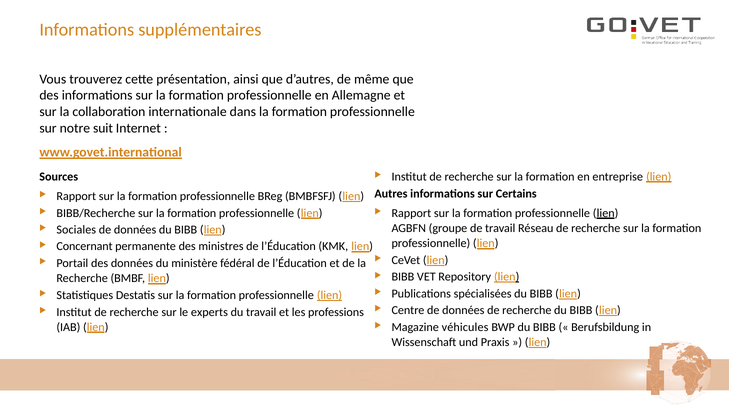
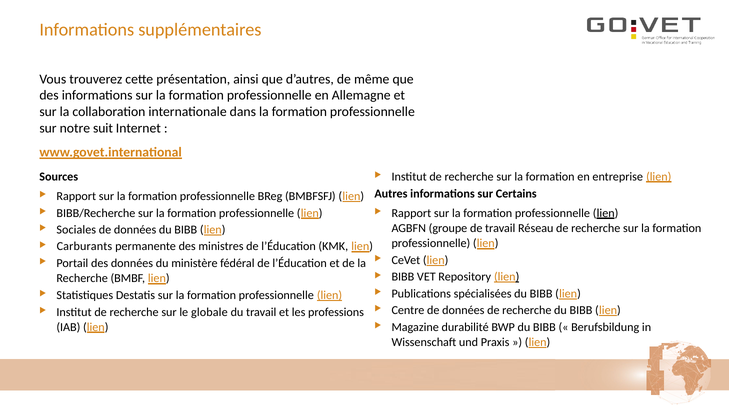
Concernant: Concernant -> Carburants (84, 246)
experts: experts -> globale (209, 312)
véhicules: véhicules -> durabilité (465, 327)
